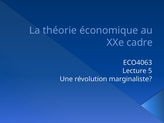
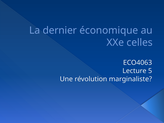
théorie: théorie -> dernier (60, 30)
cadre: cadre -> celles (140, 42)
